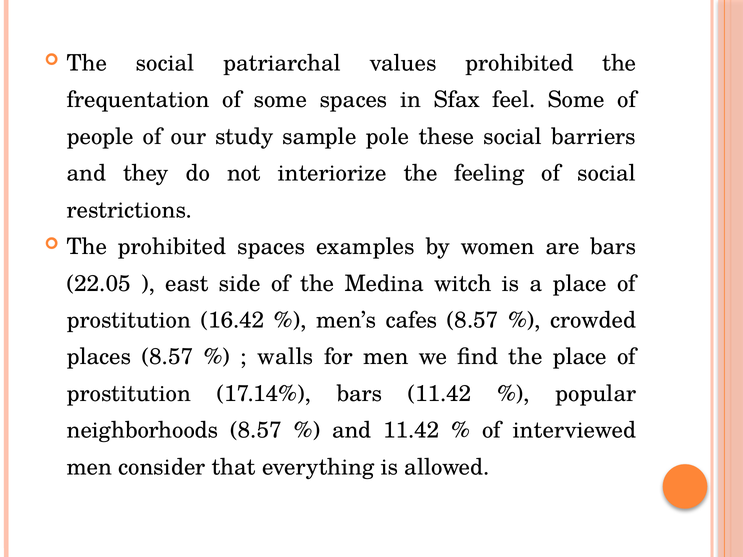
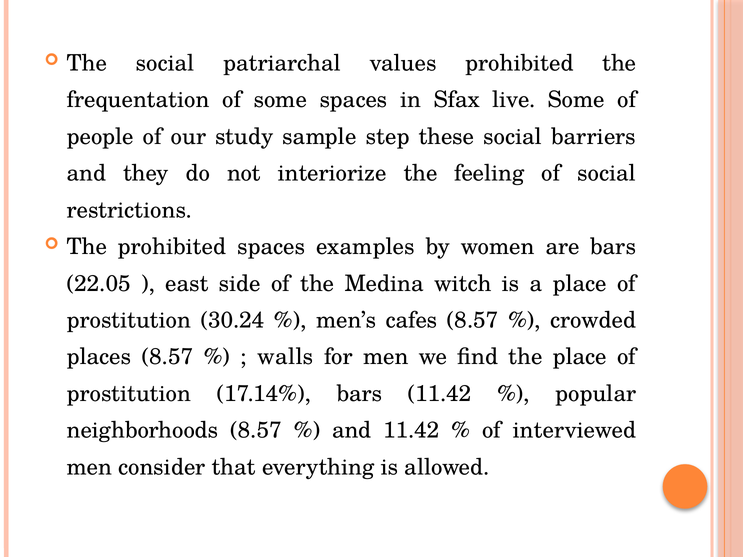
feel: feel -> live (514, 100)
pole: pole -> step (388, 137)
16.42: 16.42 -> 30.24 (233, 320)
